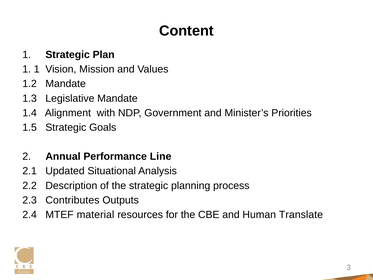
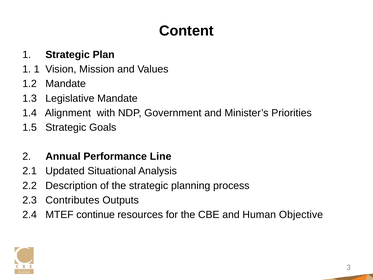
material: material -> continue (96, 214)
Translate: Translate -> Objective (301, 214)
